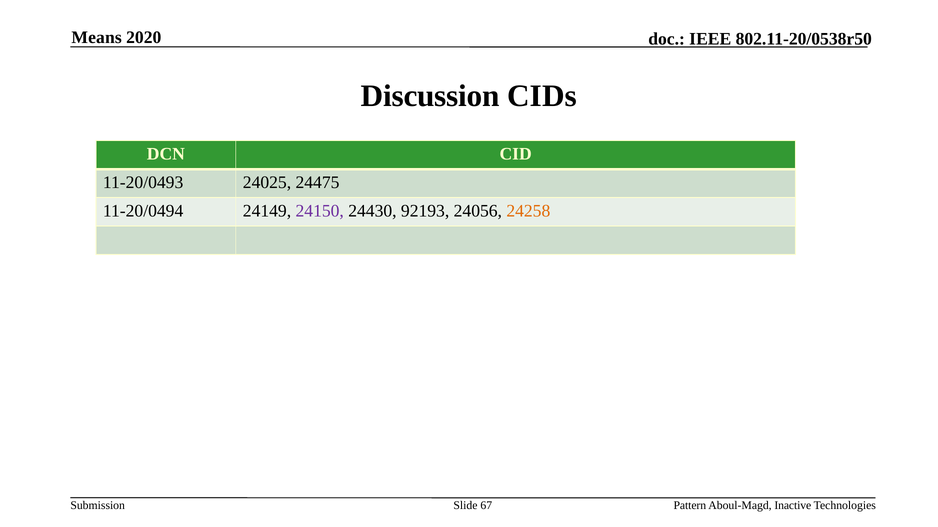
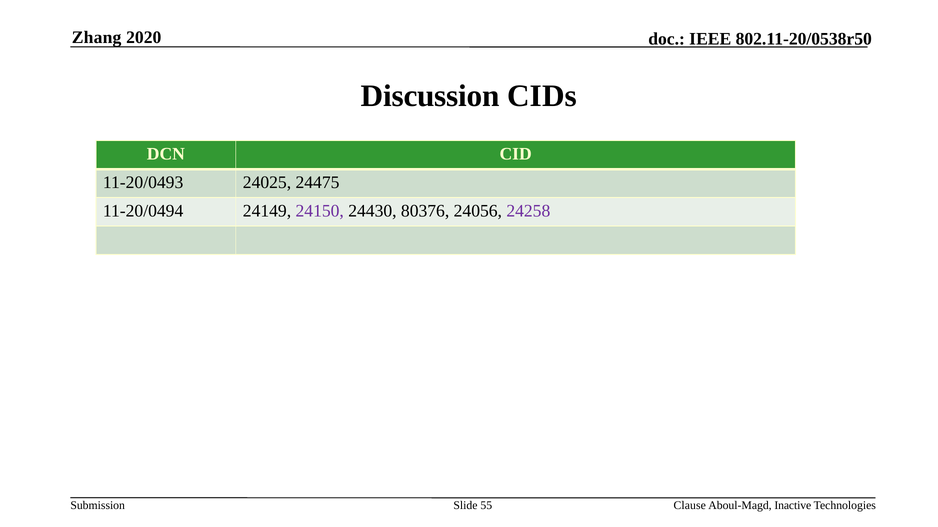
Means: Means -> Zhang (97, 37)
92193: 92193 -> 80376 (425, 211)
24258 colour: orange -> purple (528, 211)
67: 67 -> 55 (486, 506)
Pattern: Pattern -> Clause (690, 506)
